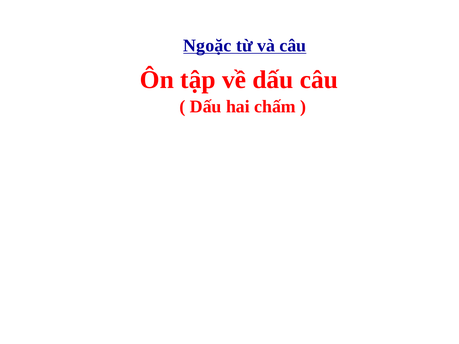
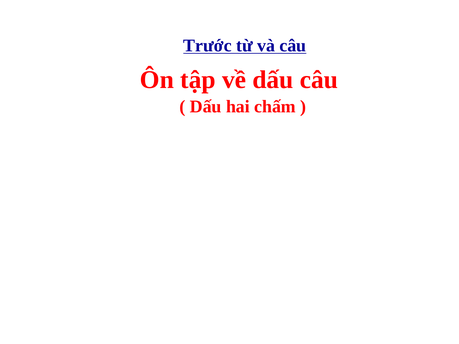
Ngoặc: Ngoặc -> Trước (207, 46)
